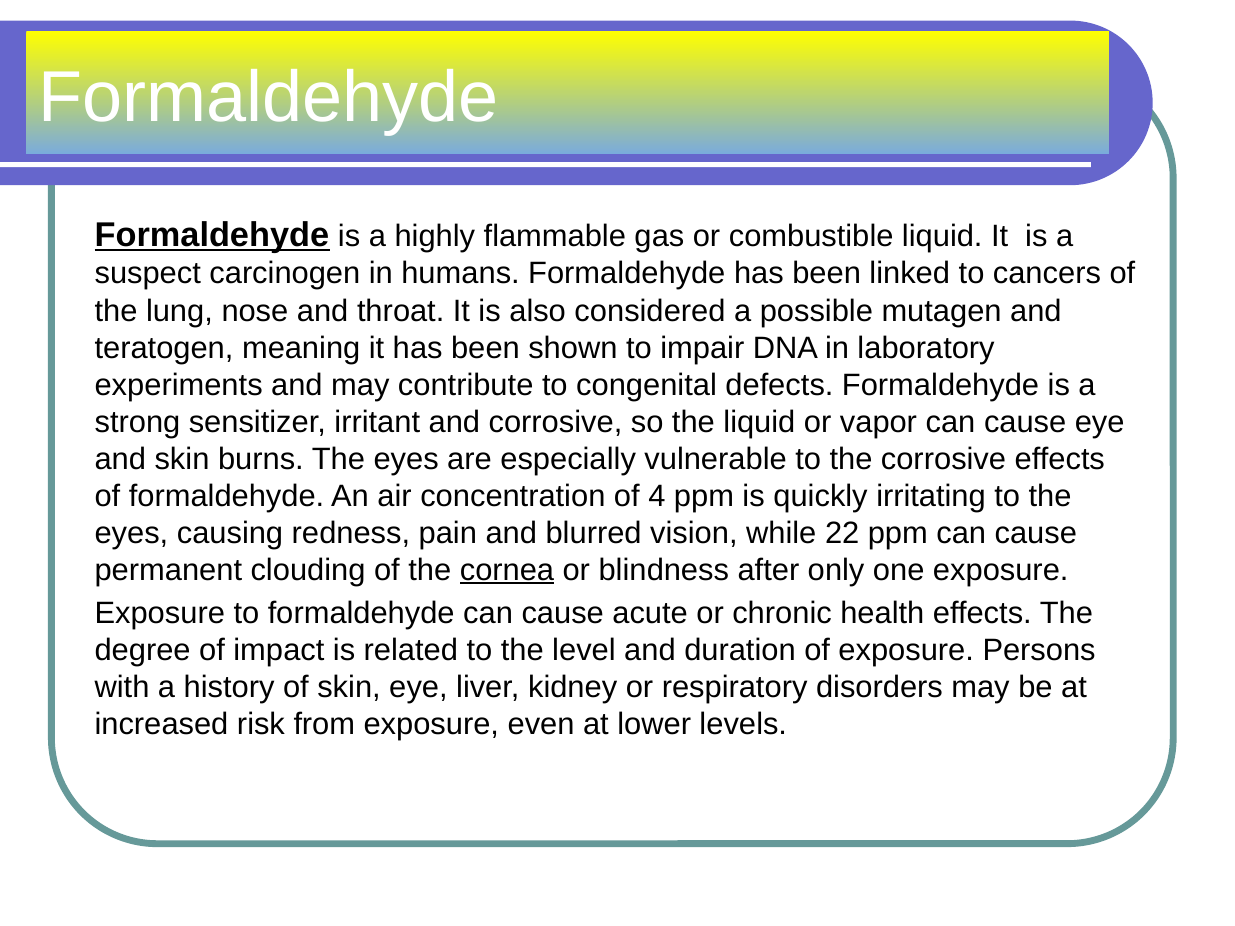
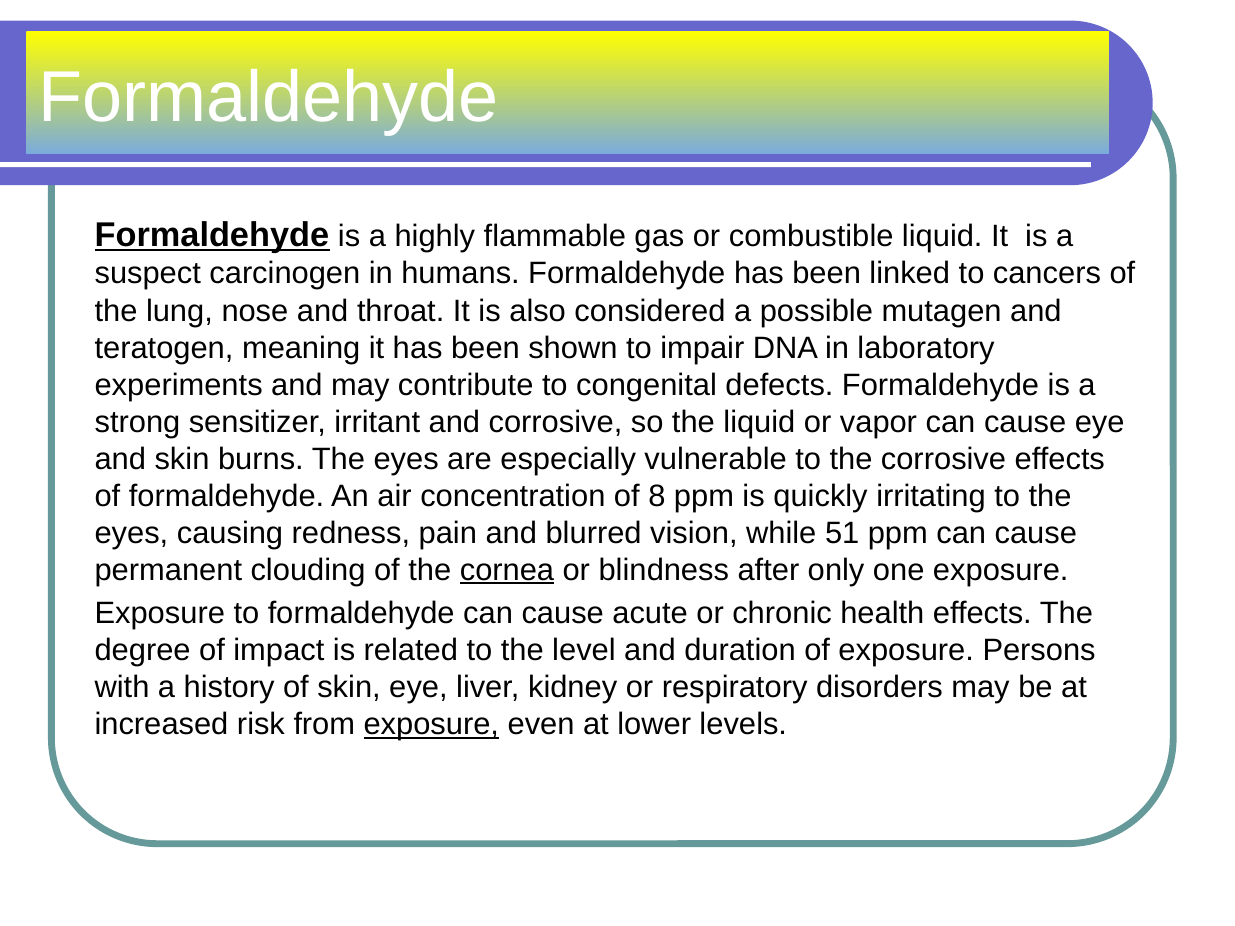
4: 4 -> 8 (657, 496)
22: 22 -> 51 (842, 533)
exposure underline: none -> present (431, 725)
